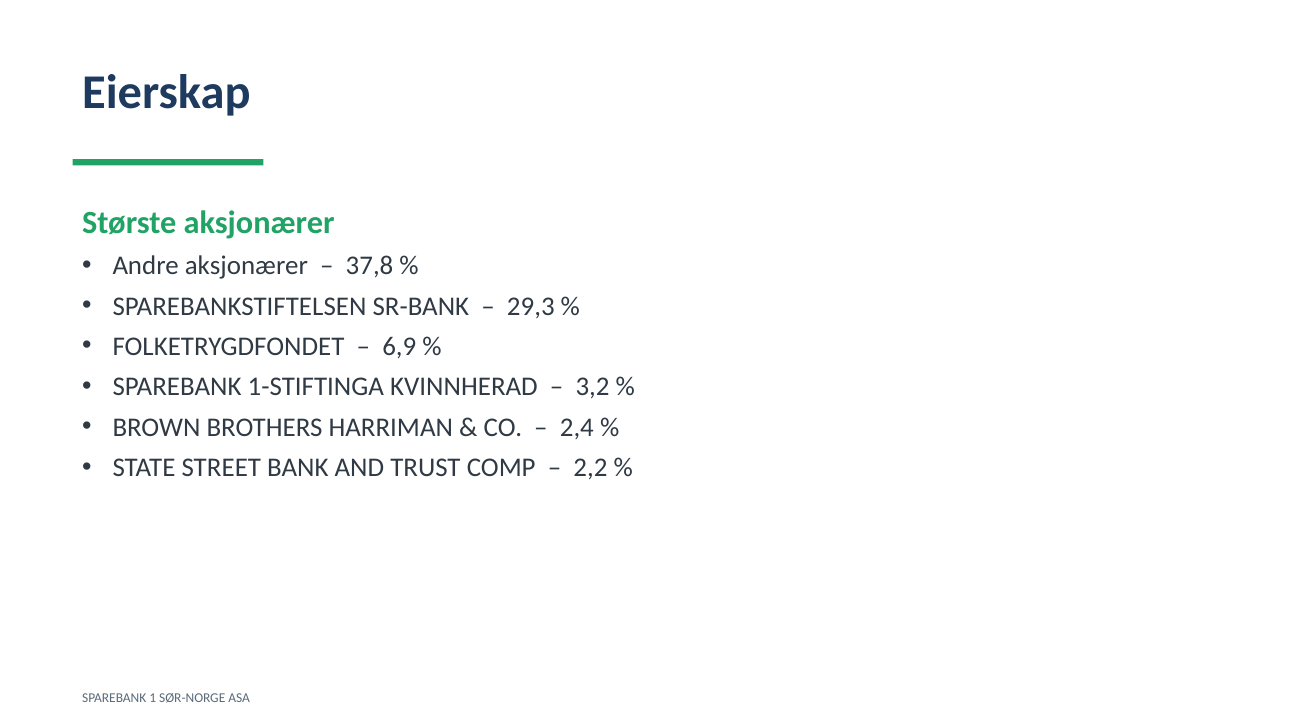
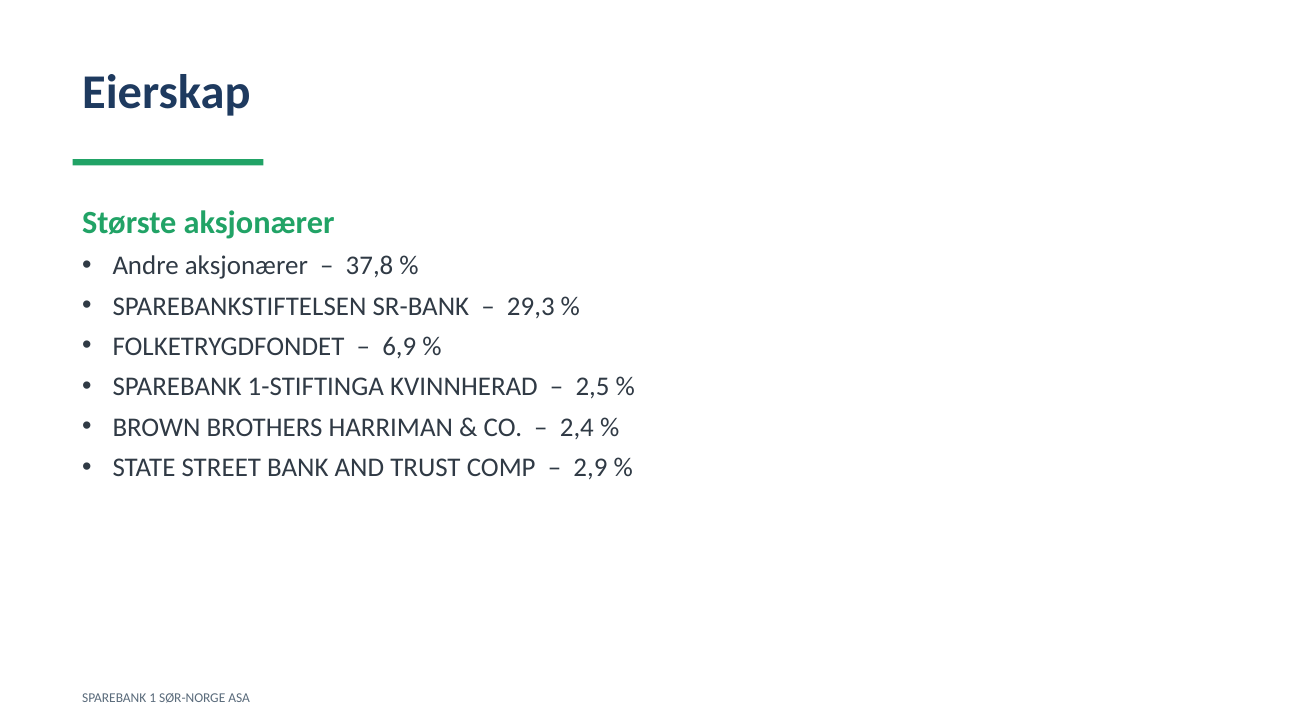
3,2: 3,2 -> 2,5 (593, 387)
2,2: 2,2 -> 2,9 (590, 468)
